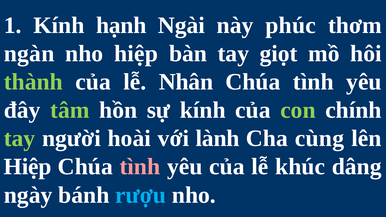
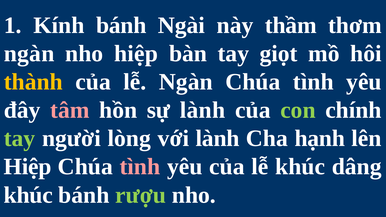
Kính hạnh: hạnh -> bánh (121, 25)
phúc: phúc -> thầm (291, 25)
thành colour: light green -> yellow (33, 82)
lễ Nhân: Nhân -> Ngàn (186, 82)
tâm colour: light green -> pink (70, 110)
sự kính: kính -> lành (203, 110)
hoài: hoài -> lòng (129, 139)
cùng: cùng -> hạnh (320, 139)
ngày: ngày -> khúc (28, 195)
rượu colour: light blue -> light green (141, 195)
